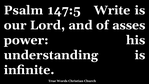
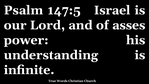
Write: Write -> Israel (112, 10)
